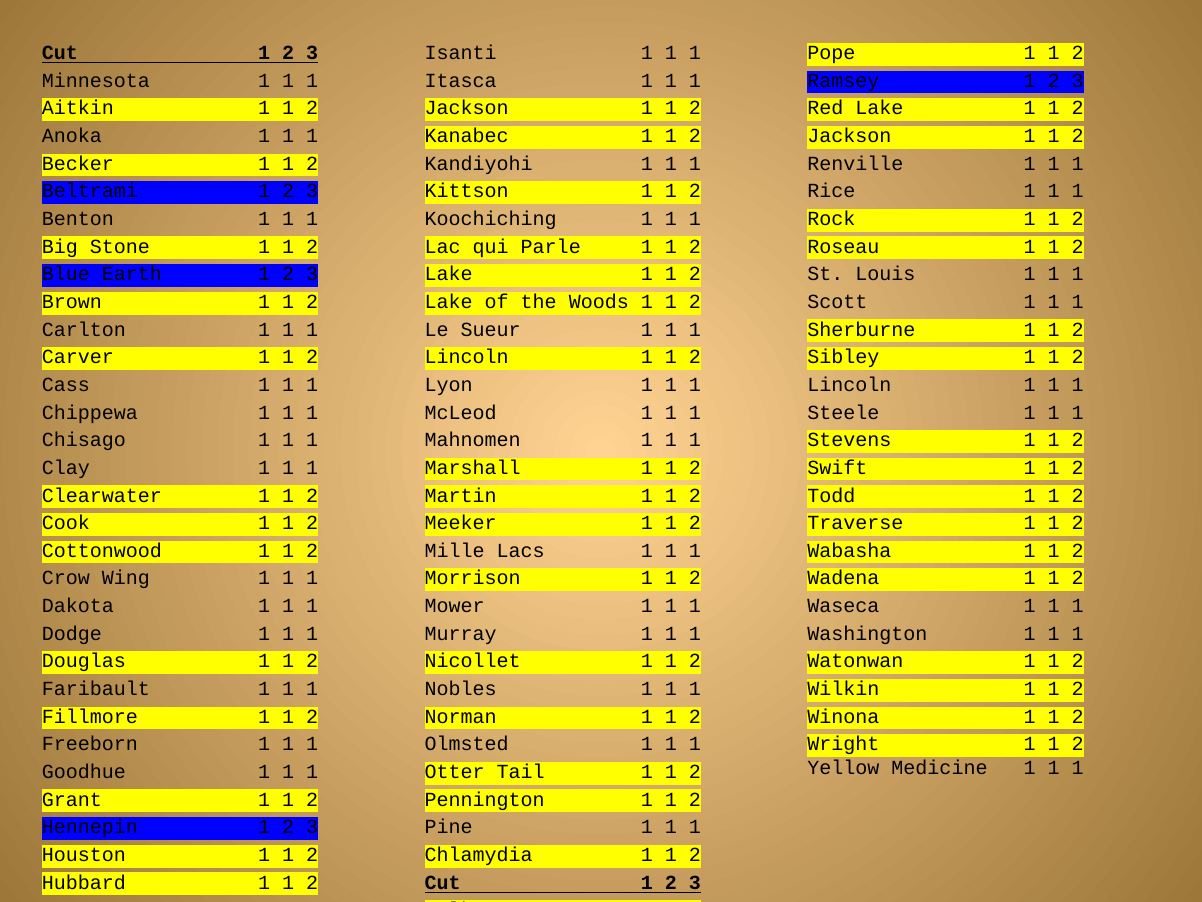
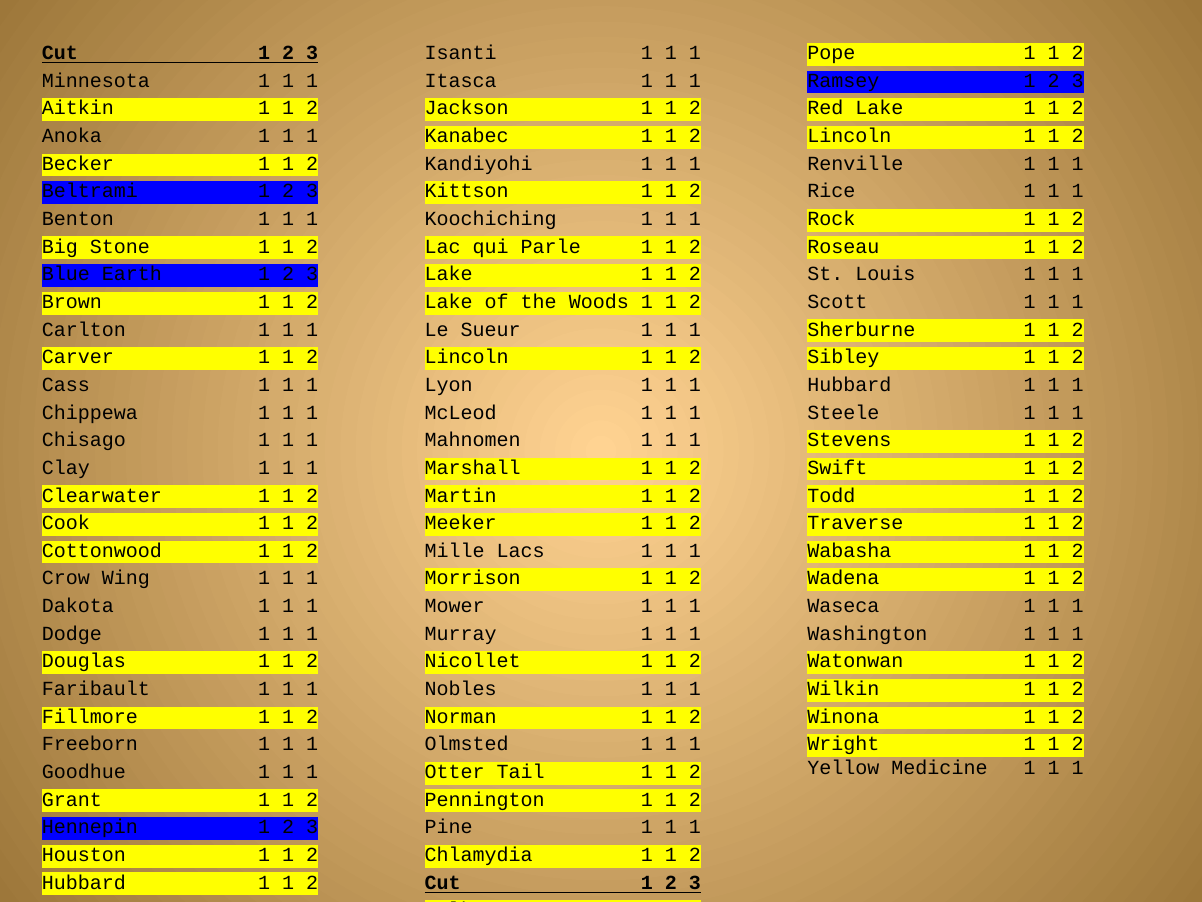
Jackson: Jackson -> Lincoln (849, 136)
Lincoln: Lincoln -> Hubbard (849, 385)
